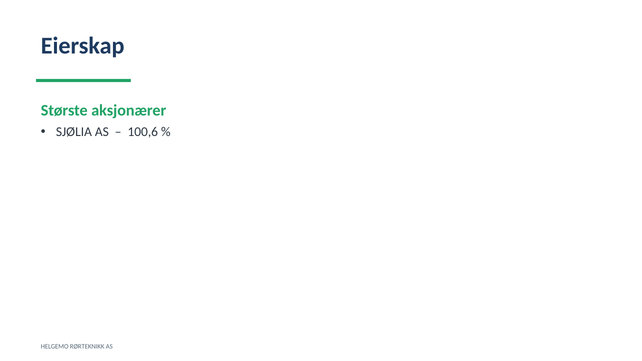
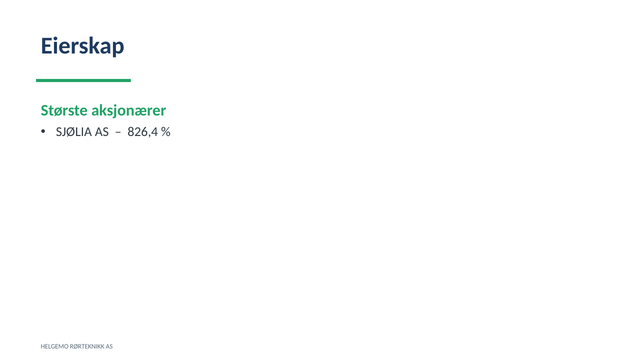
100,6: 100,6 -> 826,4 (143, 132)
